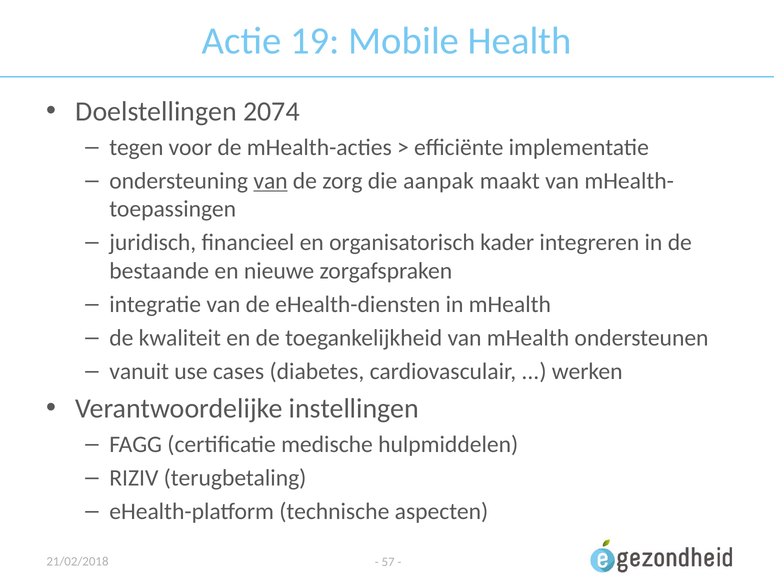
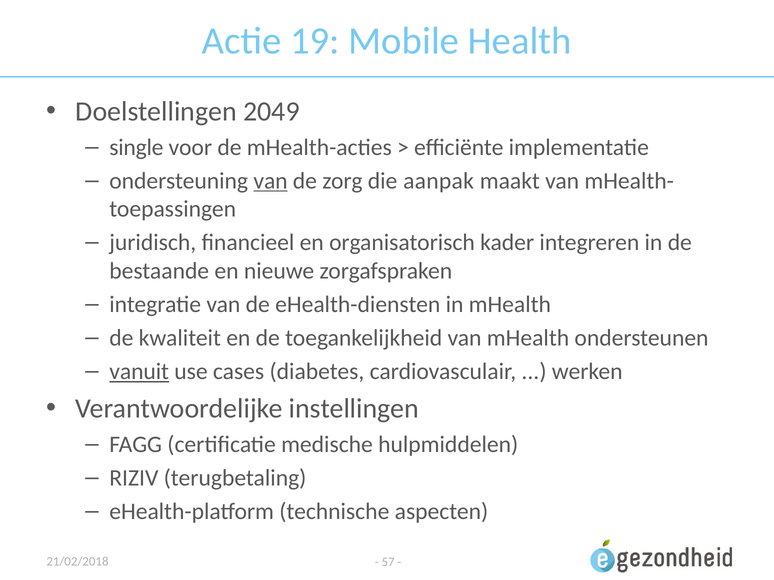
2074: 2074 -> 2049 (271, 112)
tegen: tegen -> single (136, 147)
vanuit underline: none -> present (139, 372)
